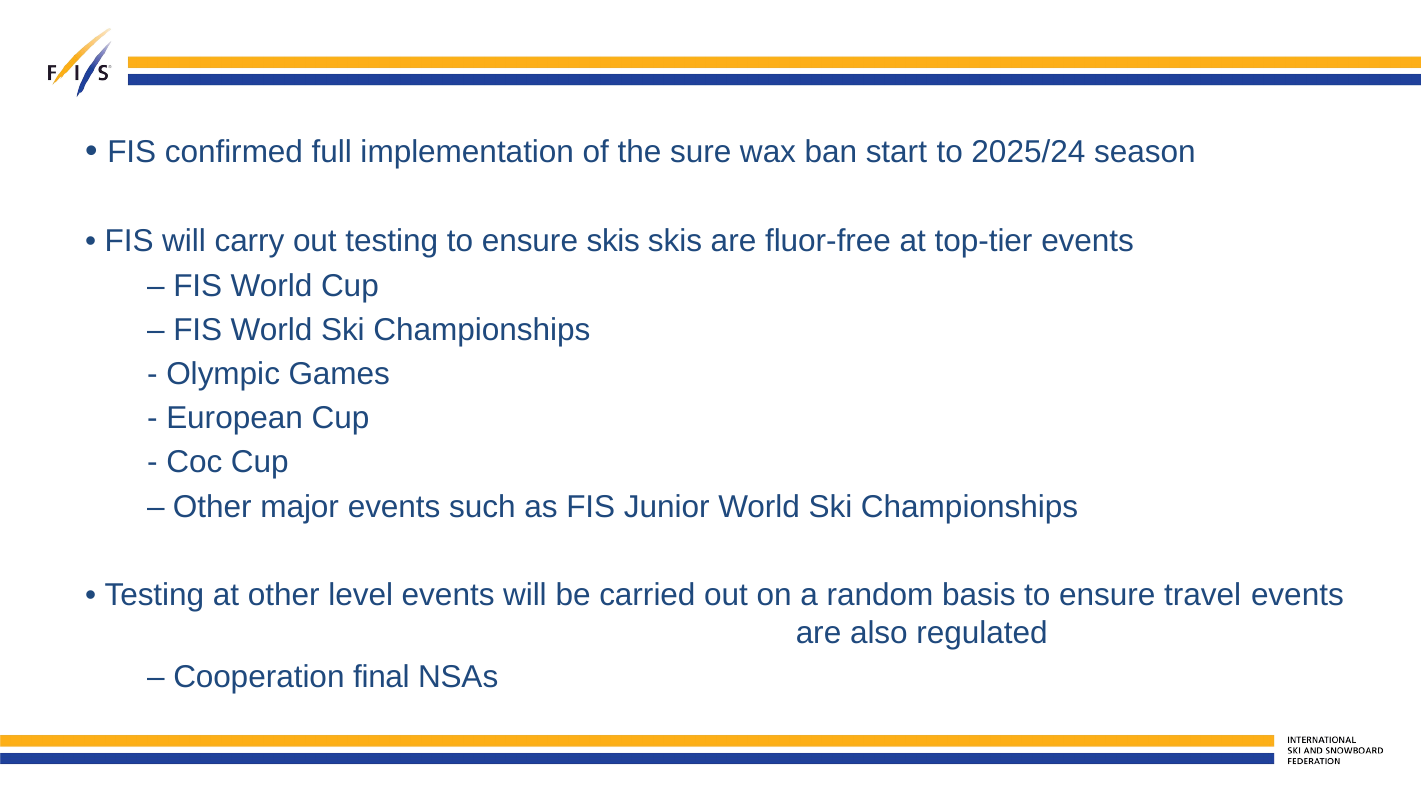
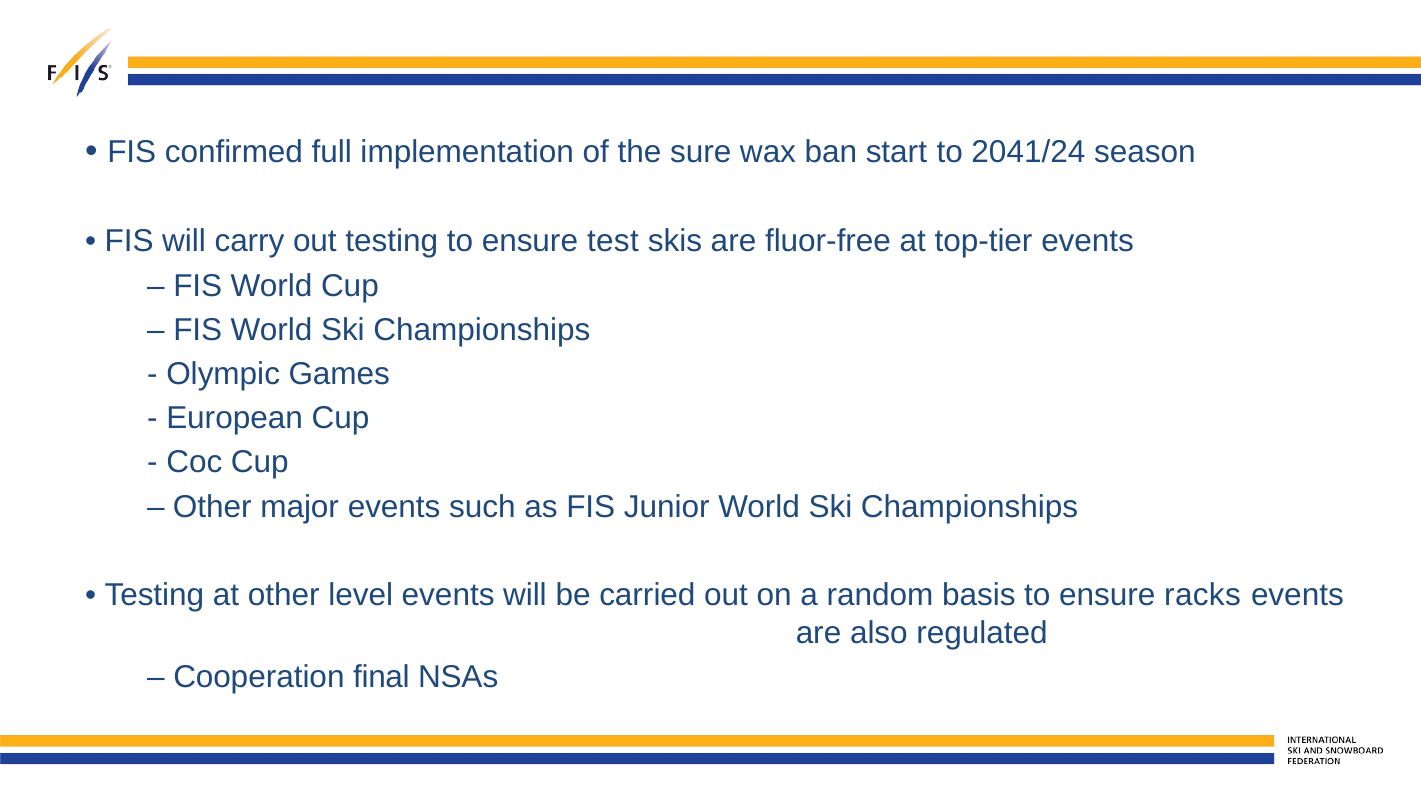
2025/24: 2025/24 -> 2041/24 (1028, 152)
ensure skis: skis -> test (613, 241)
travel: travel -> racks (1203, 595)
